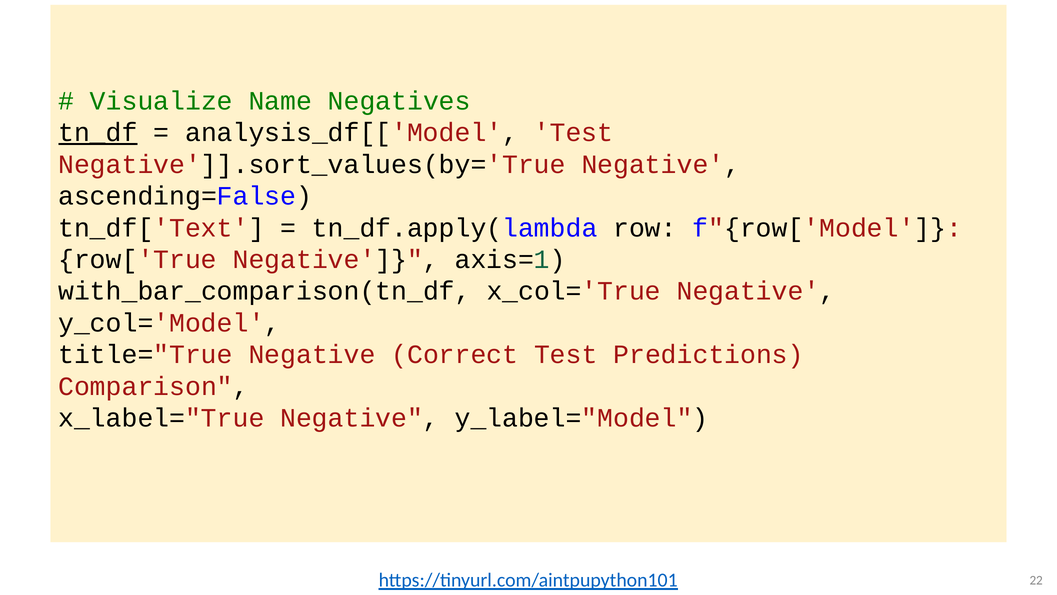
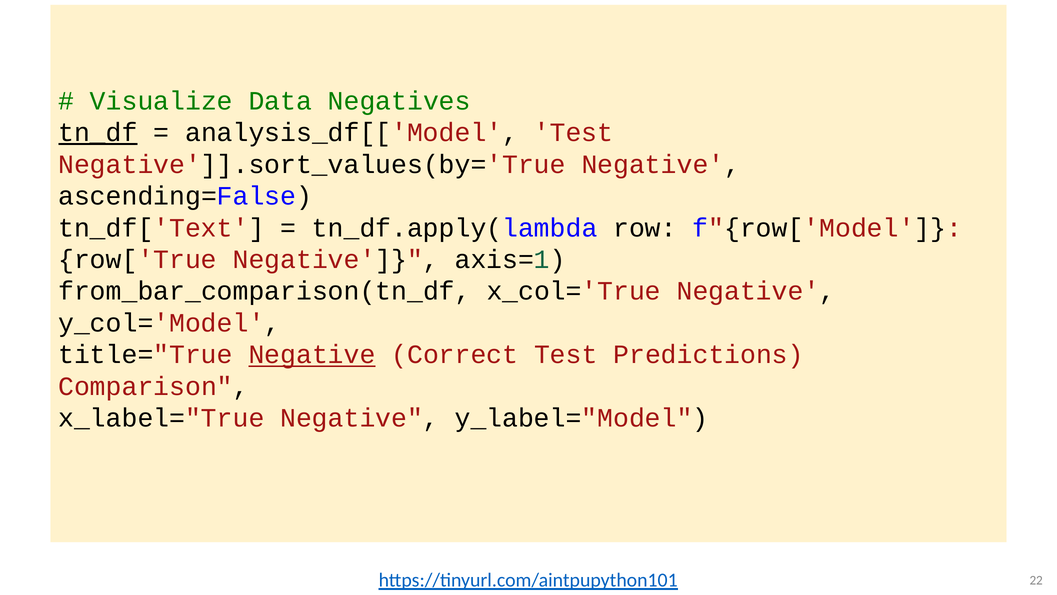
Name: Name -> Data (280, 101)
with_bar_comparison(tn_df: with_bar_comparison(tn_df -> from_bar_comparison(tn_df (264, 291)
Negative underline: none -> present (312, 354)
